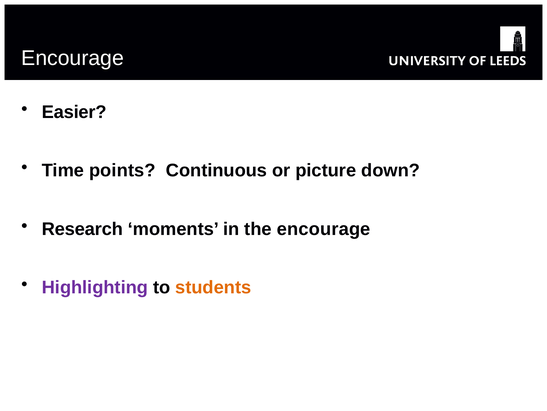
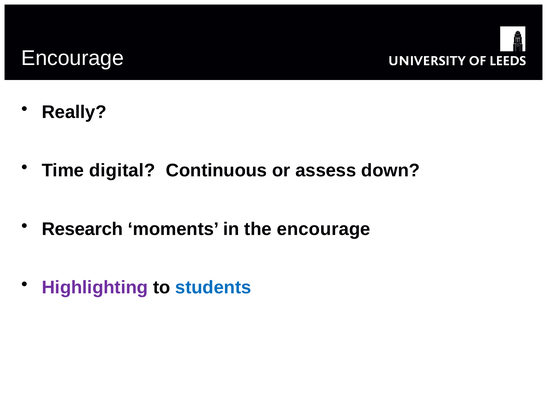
Easier: Easier -> Really (74, 112)
points: points -> digital (122, 170)
picture: picture -> assess (326, 170)
students colour: orange -> blue (213, 287)
